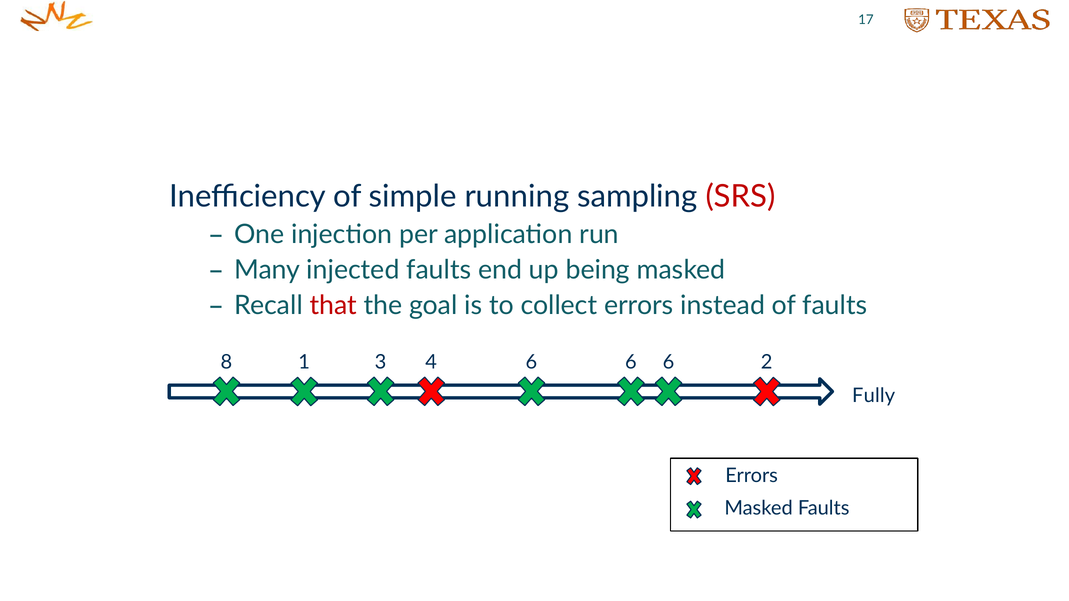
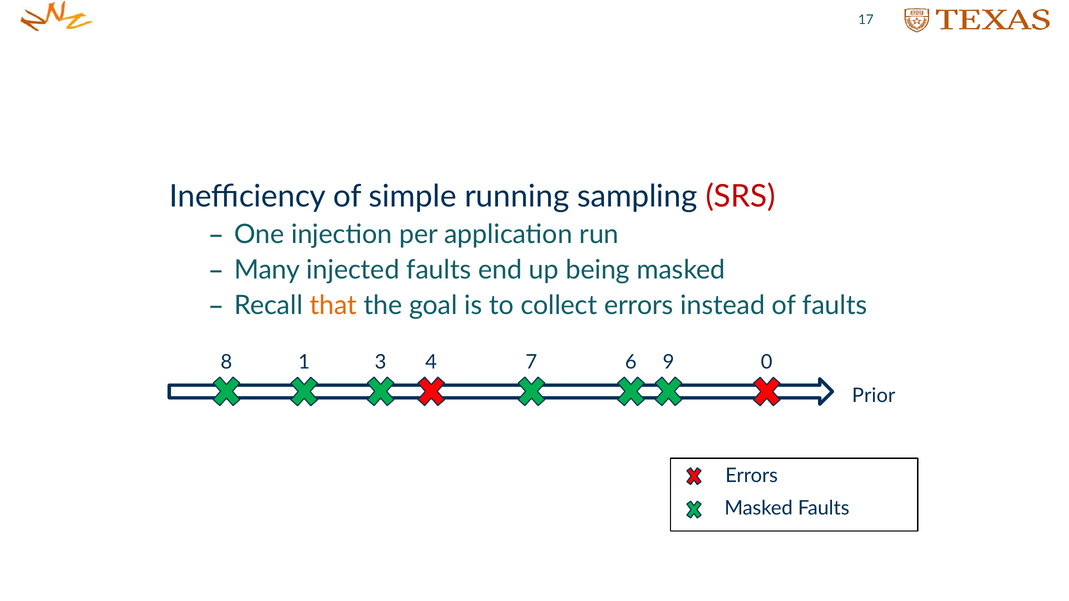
that colour: red -> orange (333, 306)
6 6: 6 -> 9 (668, 362)
2: 2 -> 0 (767, 362)
1 6: 6 -> 7 (531, 362)
Fully: Fully -> Prior (874, 396)
